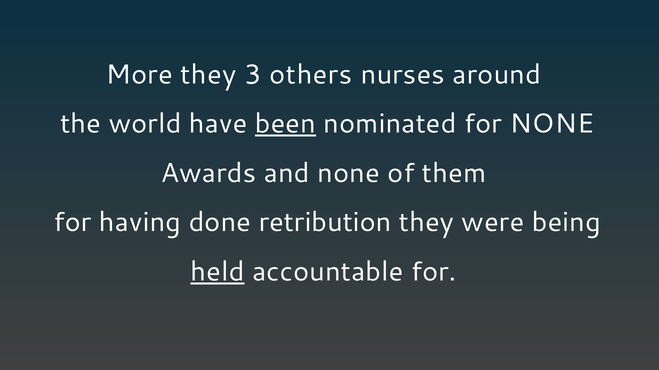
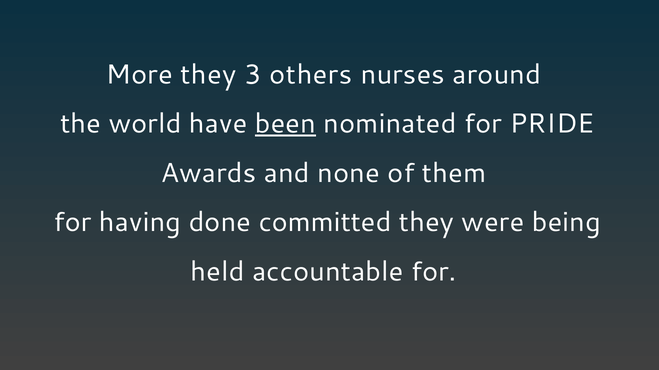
for NONE: NONE -> PRIDE (552, 124)
retribution: retribution -> committed (325, 223)
held underline: present -> none (218, 272)
